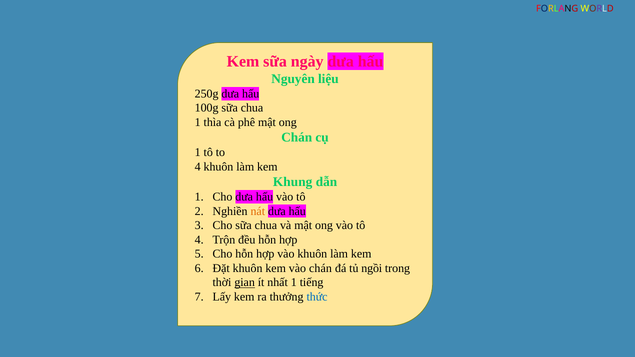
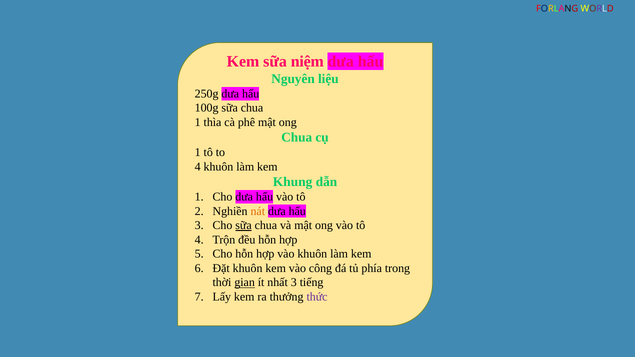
ngày: ngày -> niệm (307, 62)
Chán: Chán -> Chua (297, 138)
sữa underline: none -> present (244, 226)
vào chán: chán -> công (321, 268)
ngồi: ngồi -> phía (372, 268)
nhất 1: 1 -> 3 (294, 283)
thức colour: blue -> purple (317, 297)
